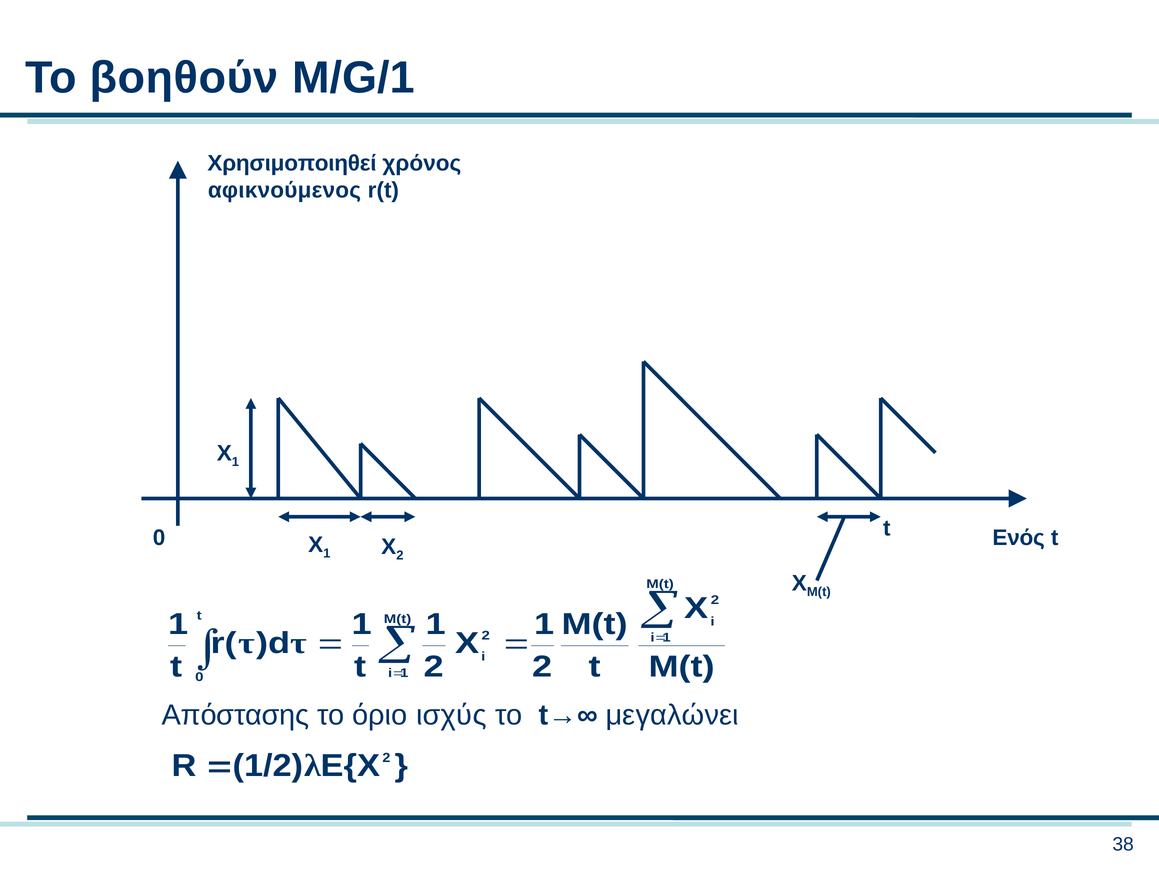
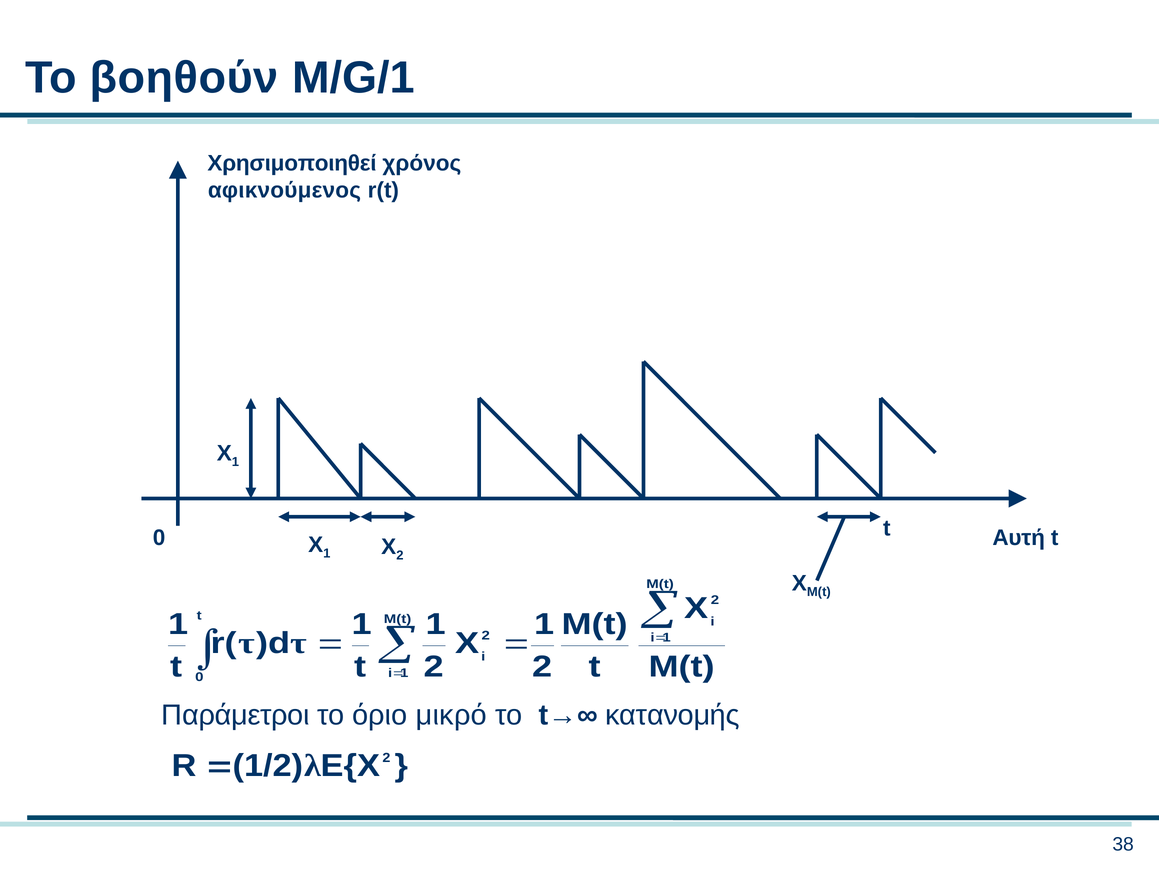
Ενός: Ενός -> Αυτή (1019, 538)
Απόστασης: Απόστασης -> Παράμετροι (236, 715)
ισχύς: ισχύς -> μικρό (451, 715)
μεγαλώνει: μεγαλώνει -> κατανομής (672, 715)
